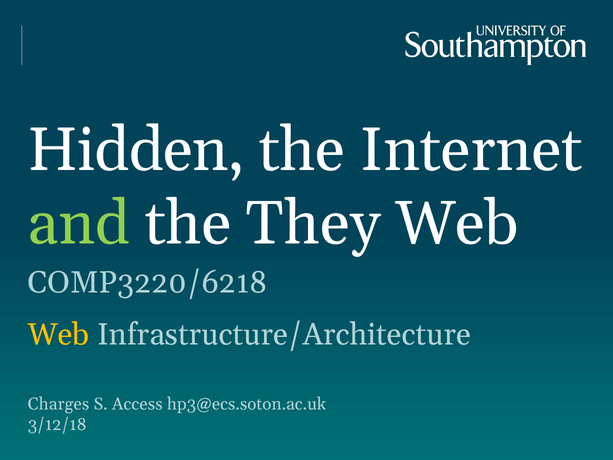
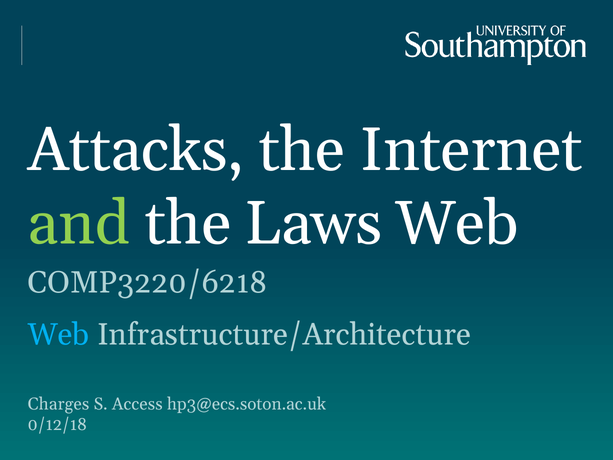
Hidden: Hidden -> Attacks (136, 150)
They: They -> Laws (314, 223)
Web colour: yellow -> light blue (59, 335)
3/12/18: 3/12/18 -> 0/12/18 (57, 424)
